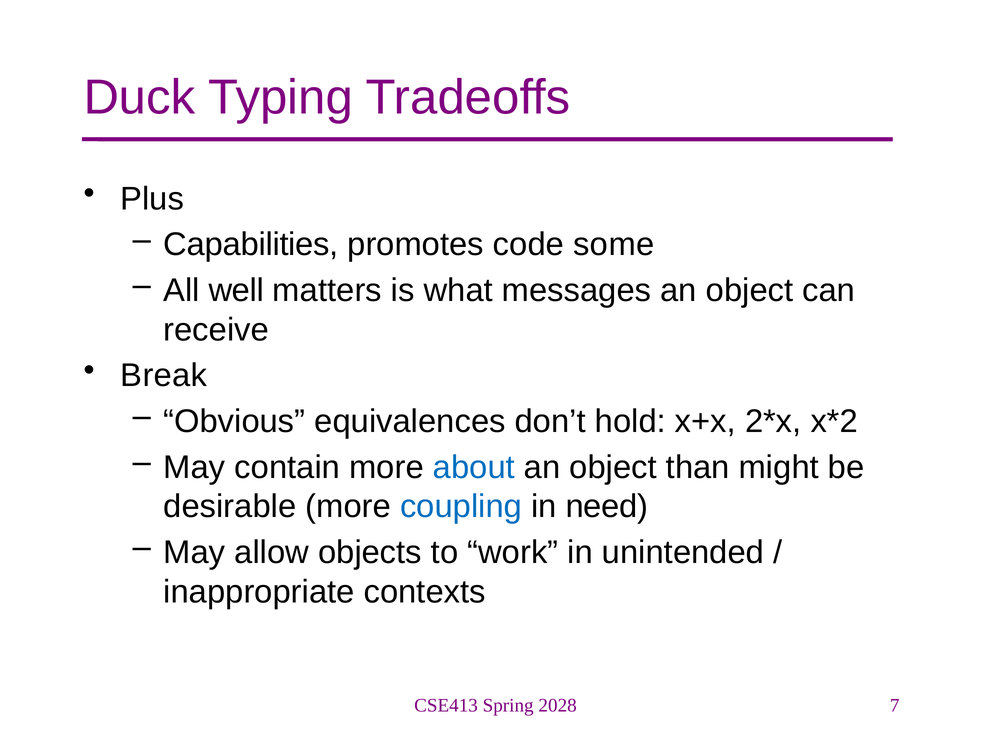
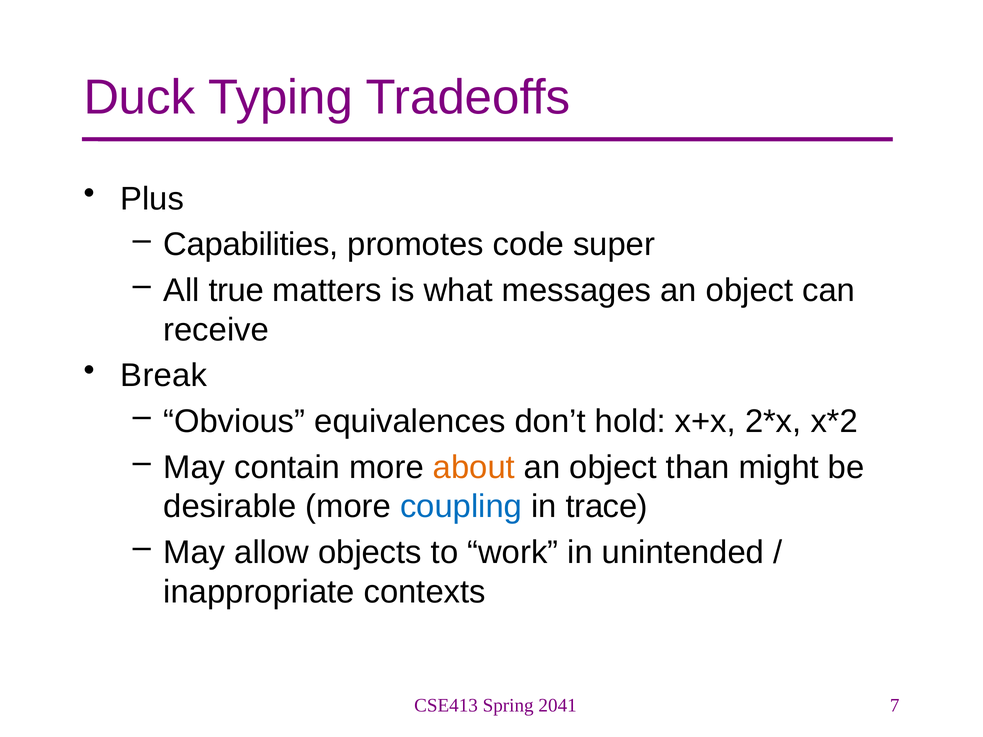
some: some -> super (614, 245)
well: well -> true (236, 291)
about colour: blue -> orange (474, 468)
need: need -> trace (607, 507)
2028: 2028 -> 2041 (558, 706)
